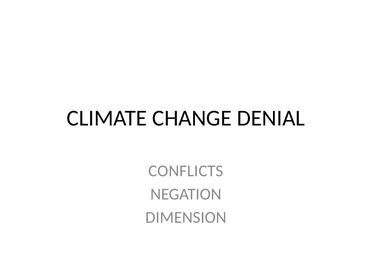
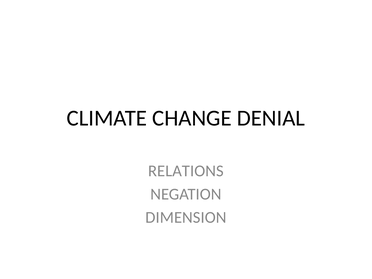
CONFLICTS: CONFLICTS -> RELATIONS (186, 171)
